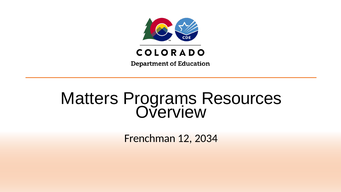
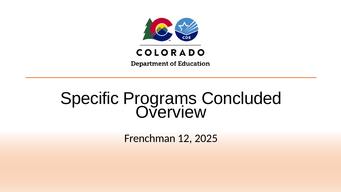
Matters: Matters -> Specific (90, 98)
Resources: Resources -> Concluded (242, 98)
2034: 2034 -> 2025 (206, 138)
